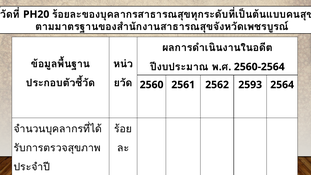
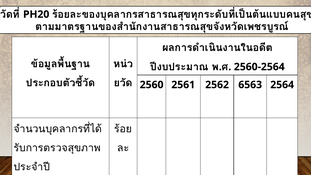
2593: 2593 -> 6563 (250, 85)
